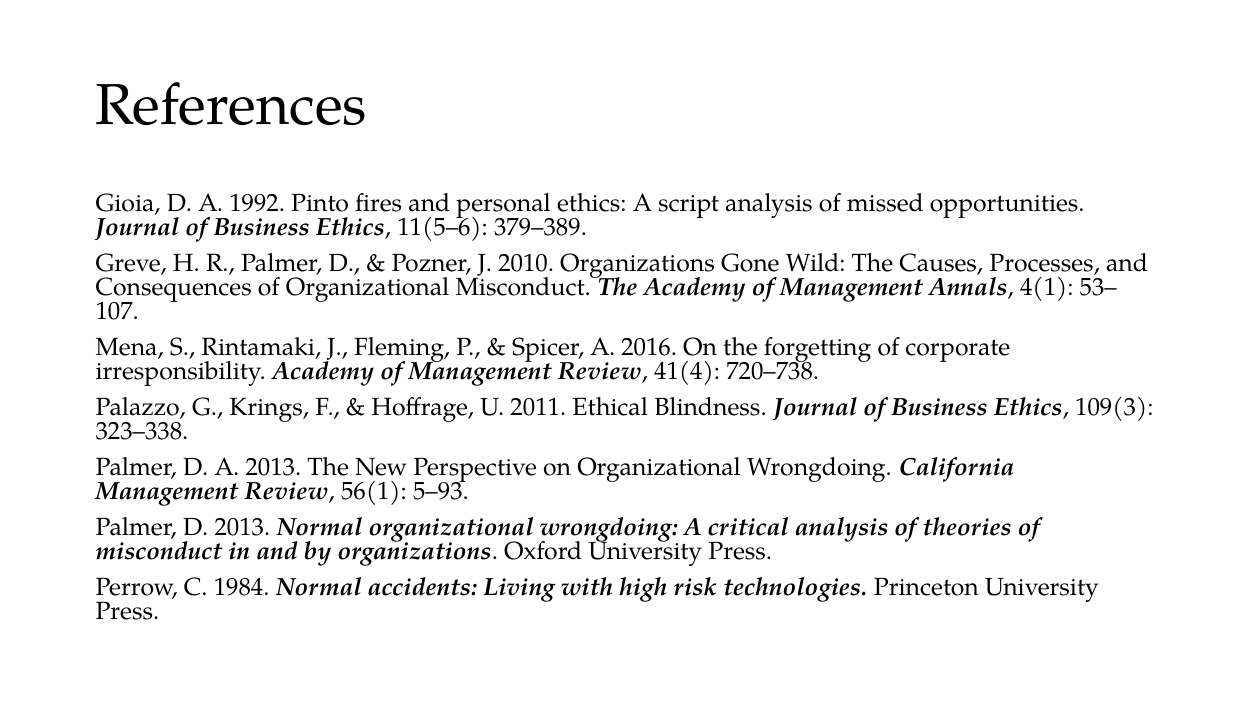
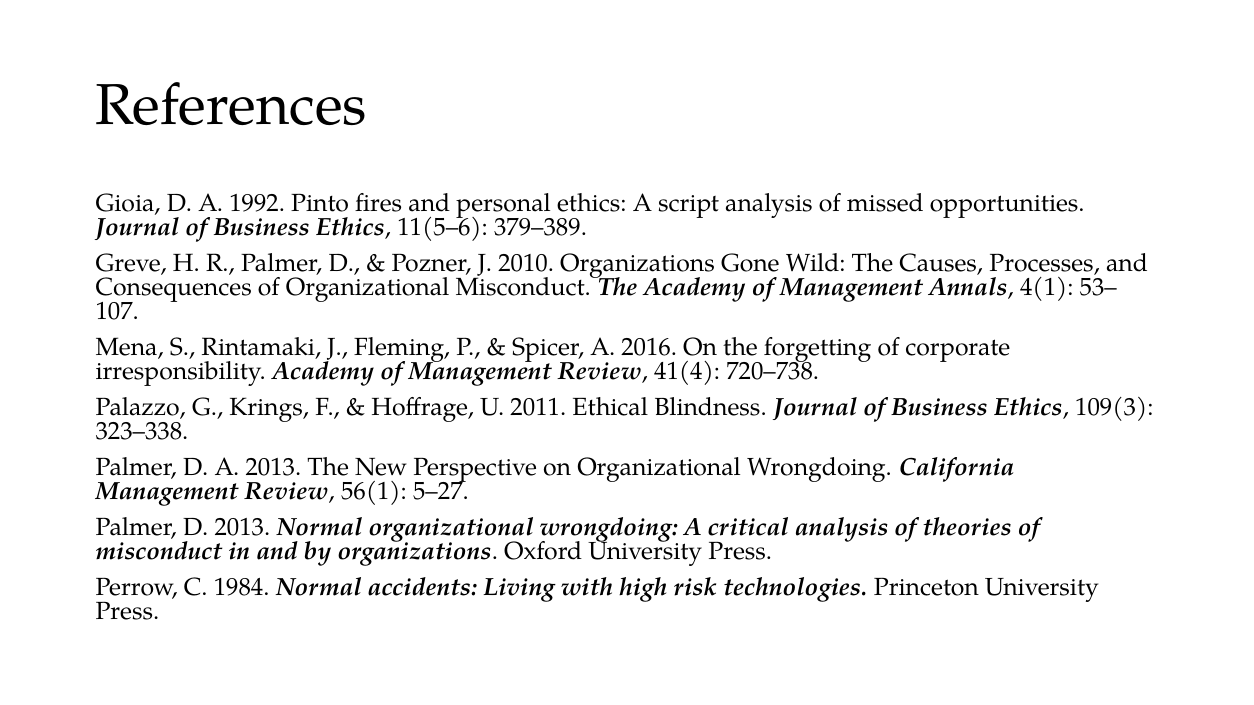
5–93: 5–93 -> 5–27 (441, 492)
